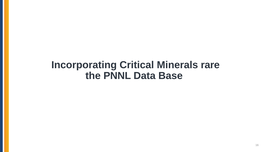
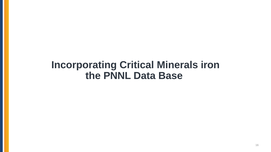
rare: rare -> iron (210, 65)
